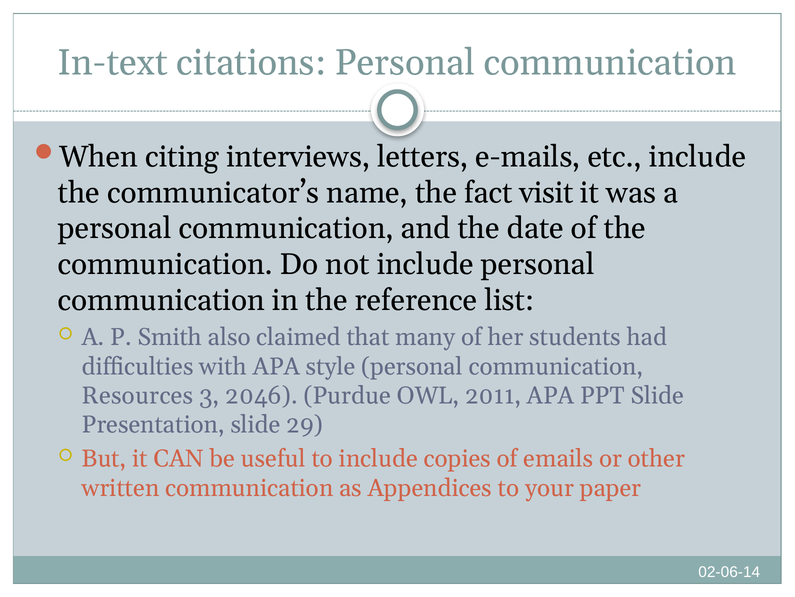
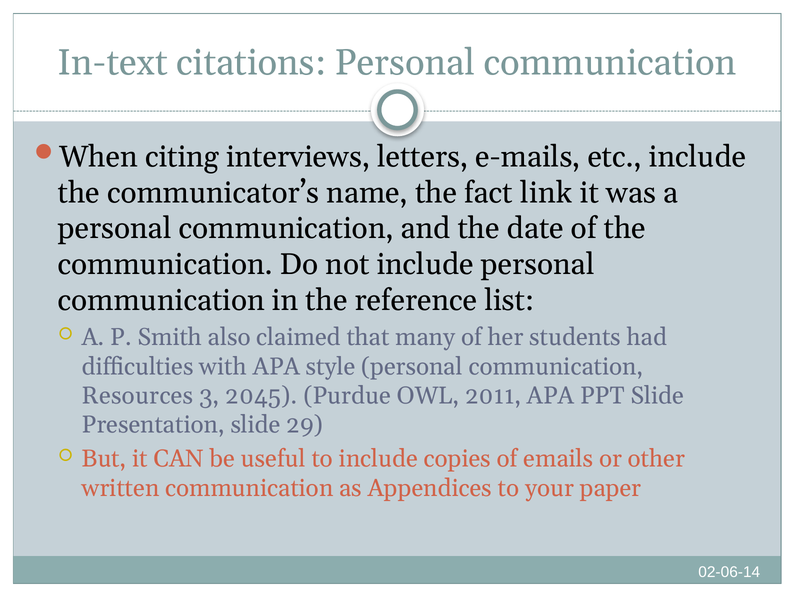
visit: visit -> link (546, 193)
2046: 2046 -> 2045 (261, 395)
